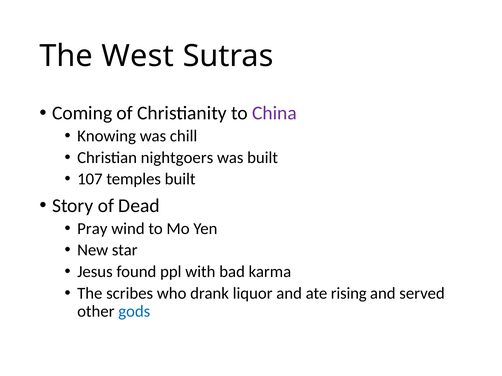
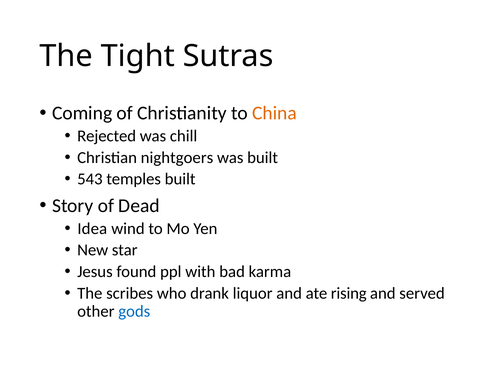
West: West -> Tight (138, 56)
China colour: purple -> orange (274, 113)
Knowing: Knowing -> Rejected (107, 136)
107: 107 -> 543 (90, 179)
Pray: Pray -> Idea (92, 229)
